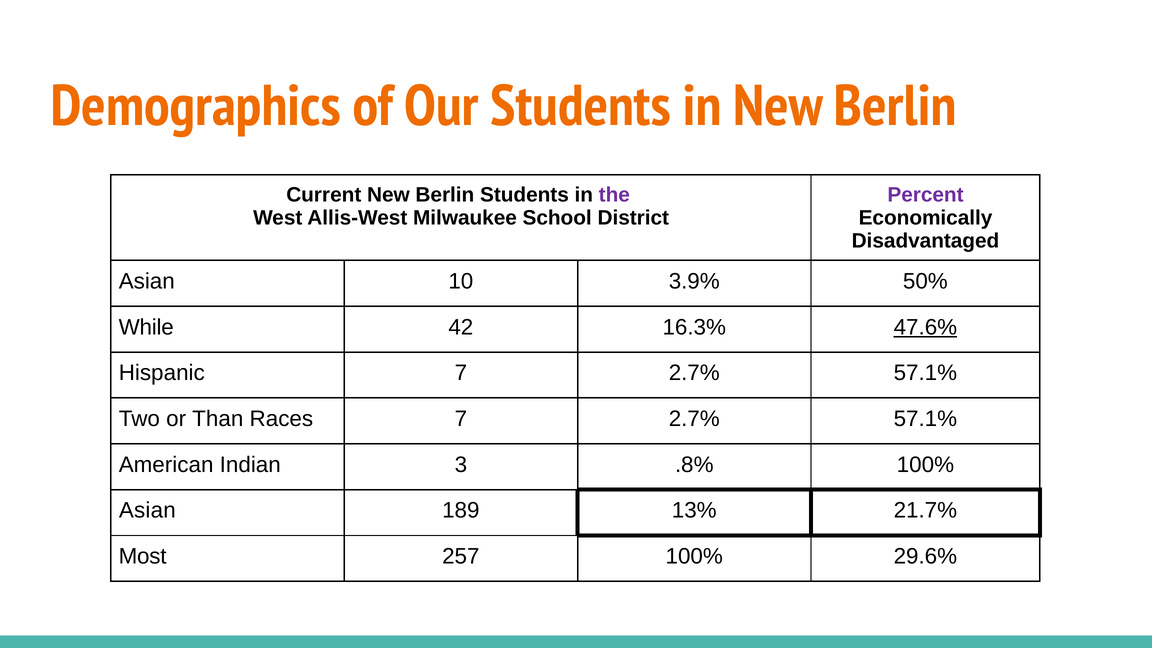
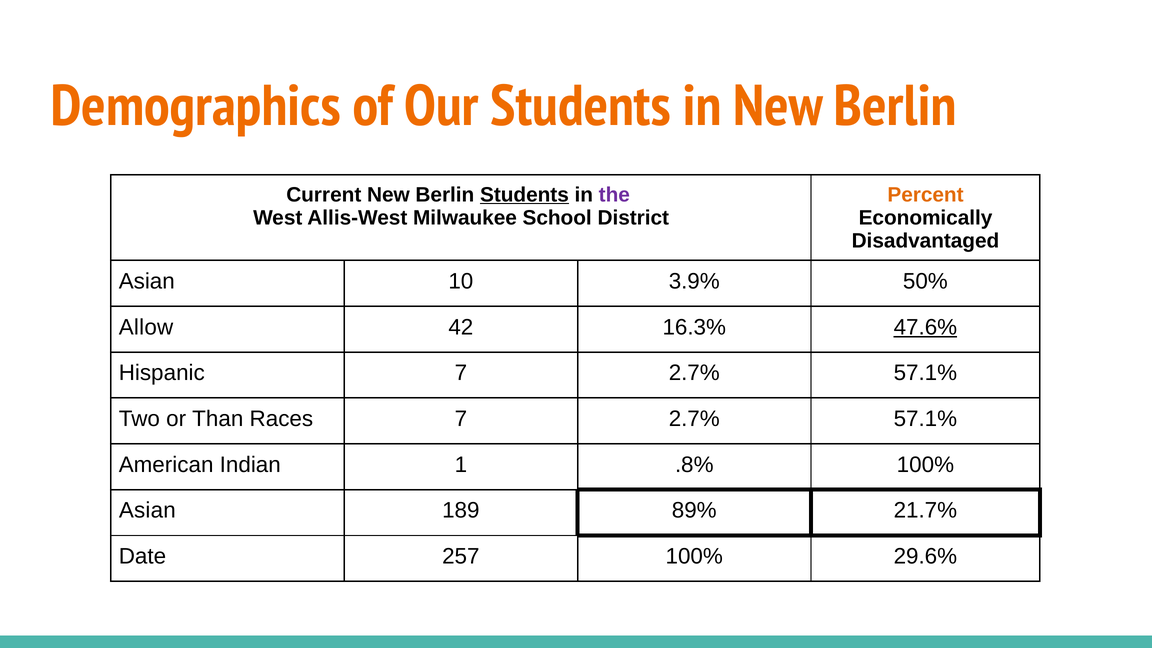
Students underline: none -> present (524, 195)
Percent colour: purple -> orange (926, 195)
While: While -> Allow (146, 327)
3: 3 -> 1 (461, 465)
13%: 13% -> 89% (694, 511)
Most: Most -> Date (142, 556)
